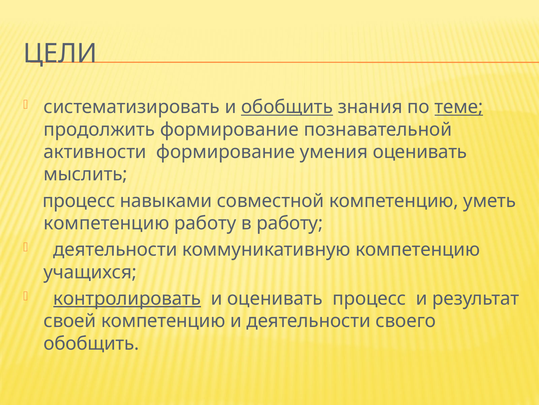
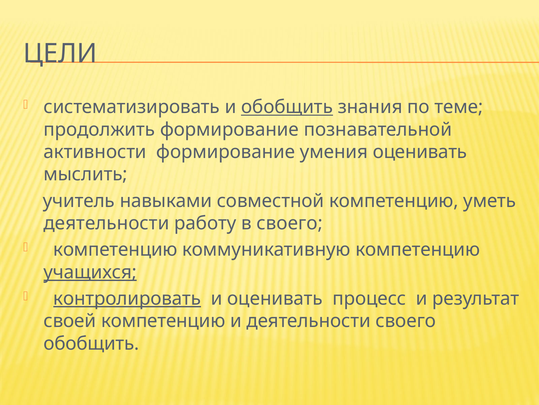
теме underline: present -> none (459, 107)
процесс: процесс -> учитель (79, 200)
компетенцию: компетенцию -> деятельности (106, 223)
в работу: работу -> своего (290, 223)
деятельности: деятельности -> компетенцию (115, 249)
учащихся underline: none -> present (90, 272)
